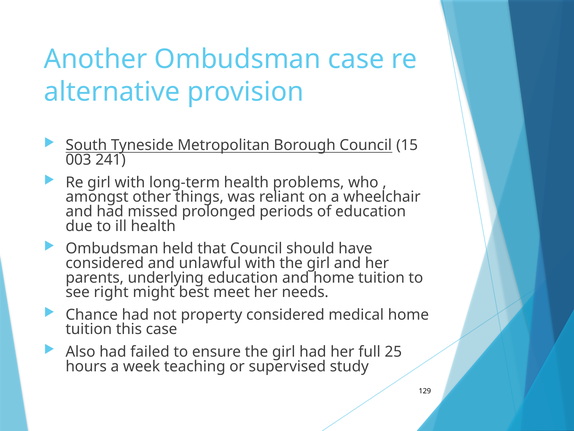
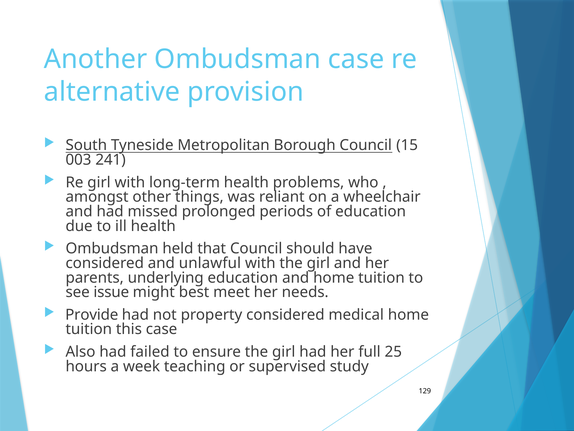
right: right -> issue (111, 292)
Chance: Chance -> Provide (92, 314)
